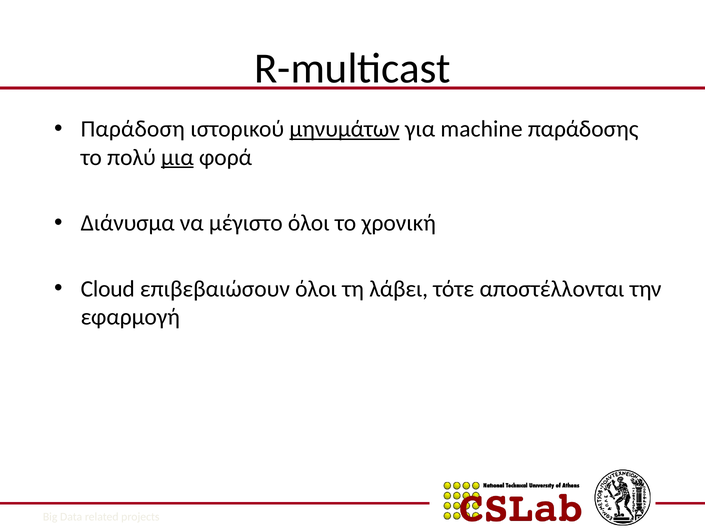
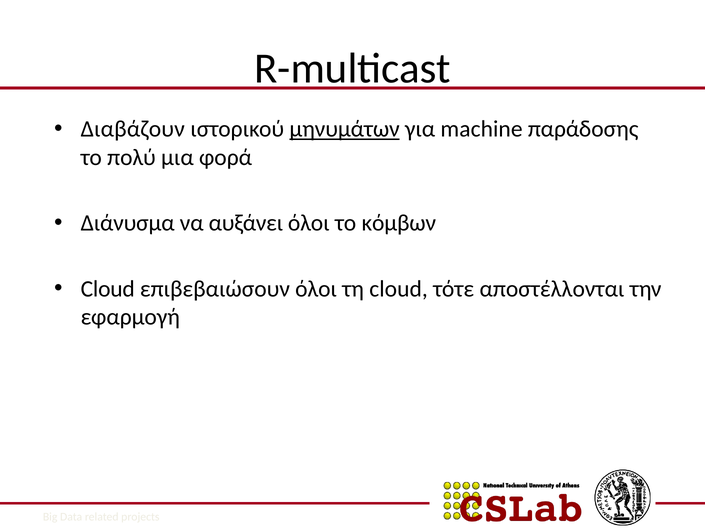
Παράδοση: Παράδοση -> Διαβάζουν (133, 129)
μια underline: present -> none (177, 157)
μέγιστο: μέγιστο -> αυξάνει (246, 223)
χρονική: χρονική -> κόμβων (399, 223)
τη λάβει: λάβει -> cloud (399, 289)
